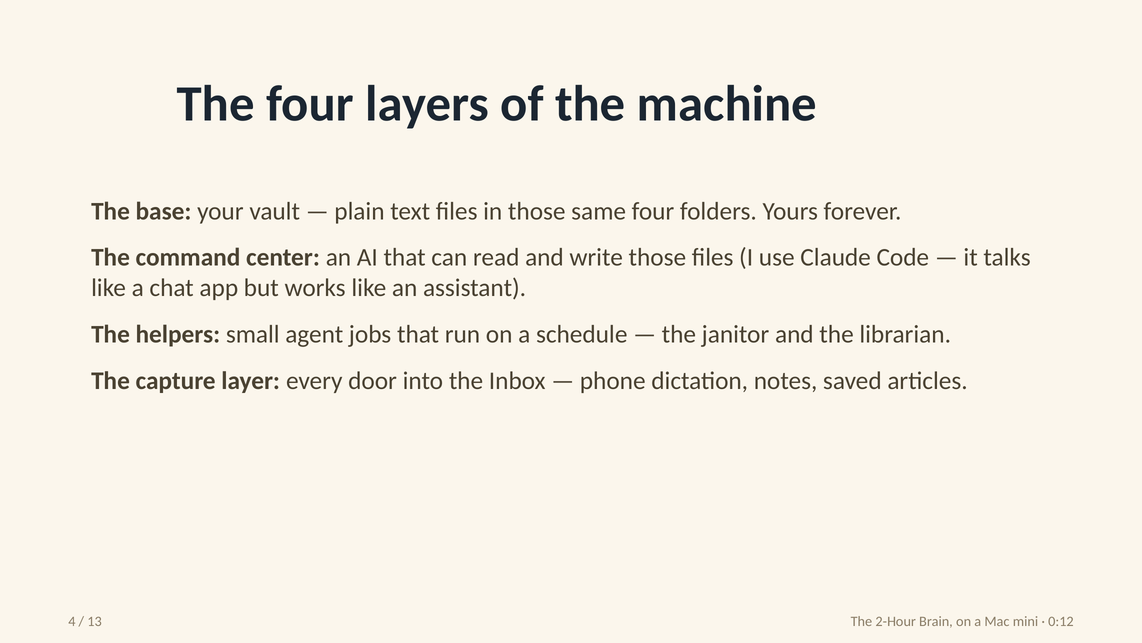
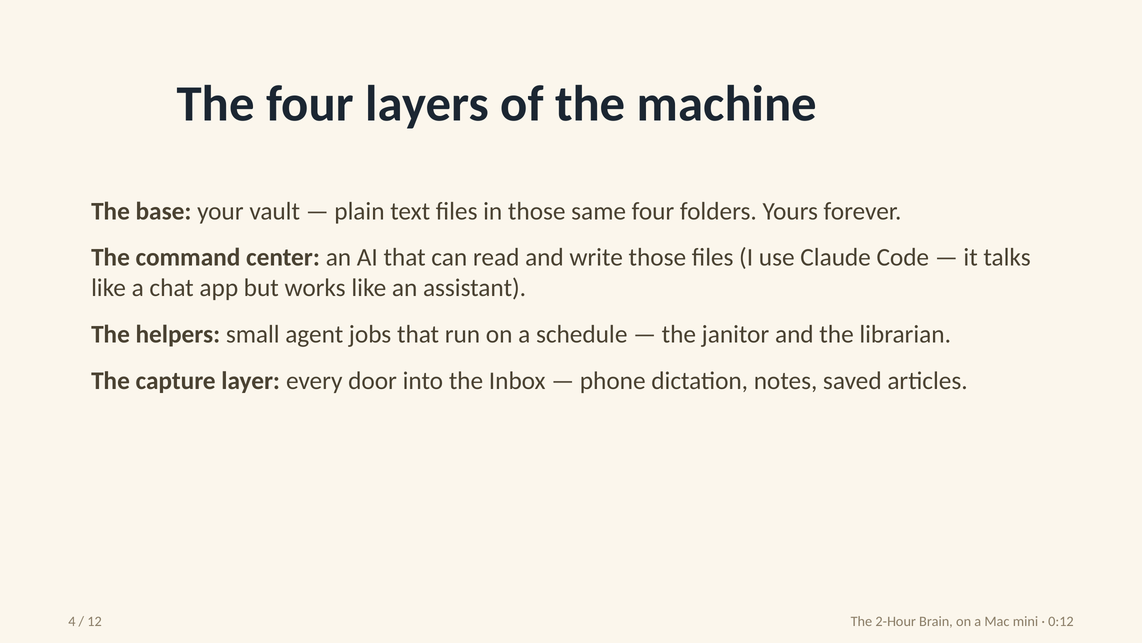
13: 13 -> 12 (95, 621)
